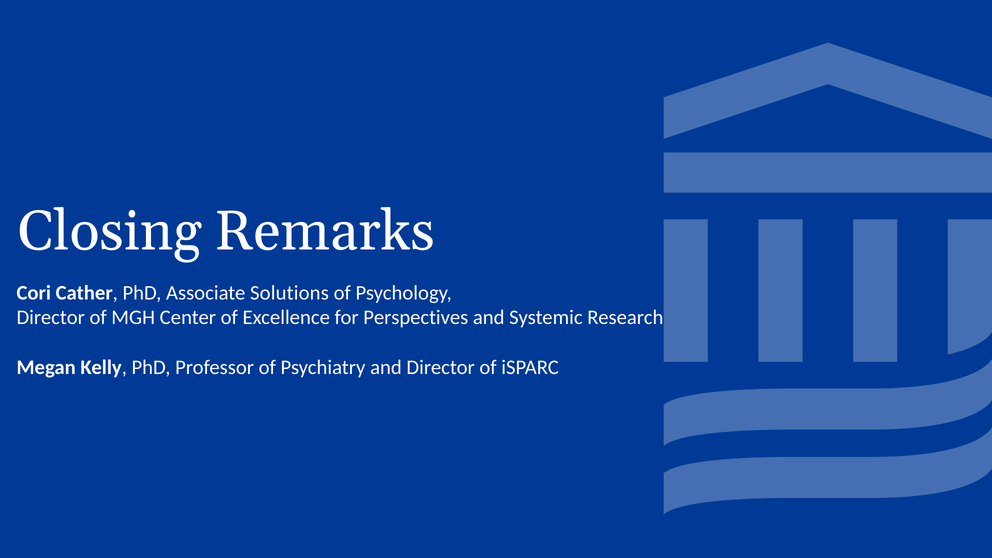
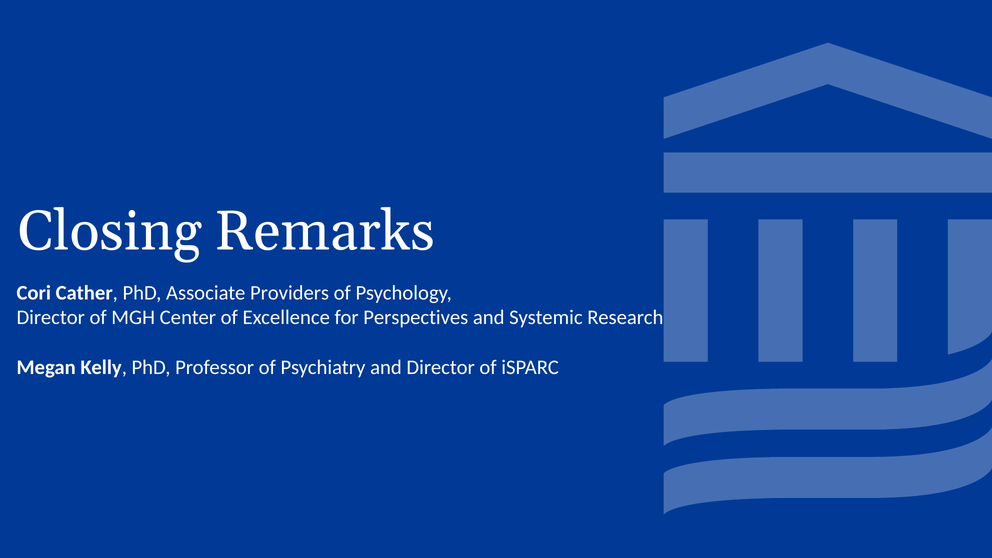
Solutions: Solutions -> Providers (290, 293)
